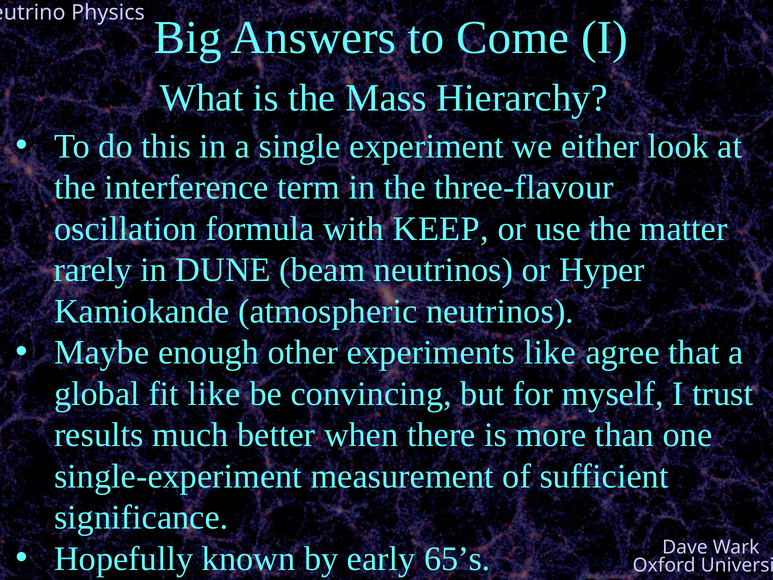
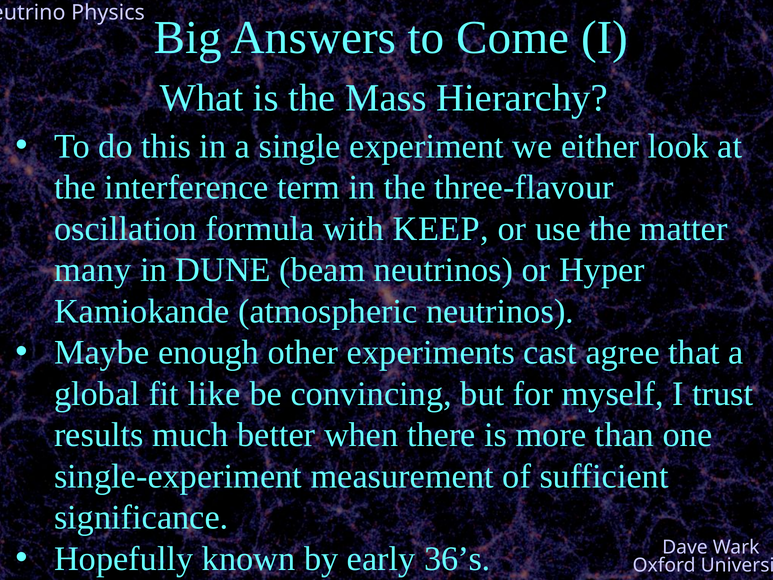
rarely: rarely -> many (93, 270)
experiments like: like -> cast (550, 352)
65’s: 65’s -> 36’s (457, 559)
